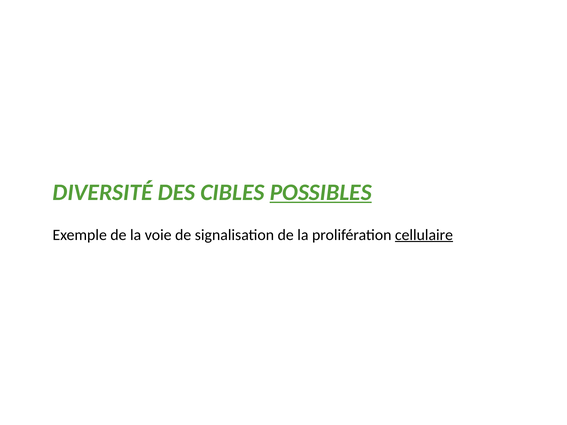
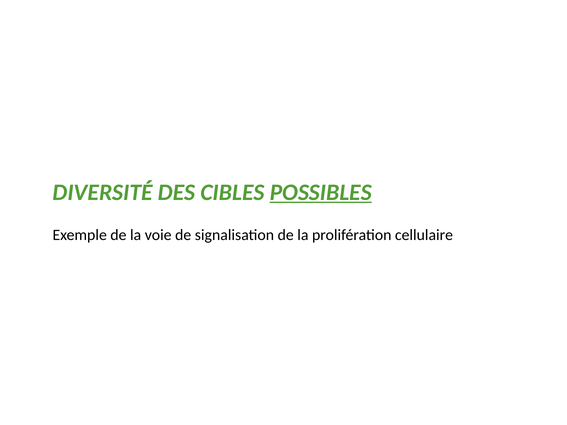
cellulaire underline: present -> none (424, 235)
